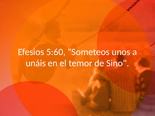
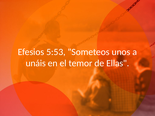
5:60: 5:60 -> 5:53 (56, 52)
Sino: Sino -> Ellas (118, 63)
